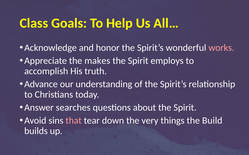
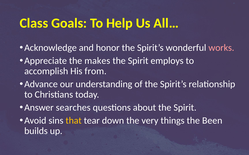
truth: truth -> from (96, 71)
that colour: pink -> yellow (74, 121)
Build: Build -> Been (212, 121)
